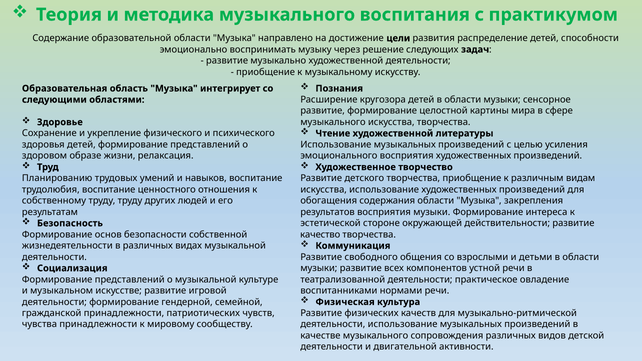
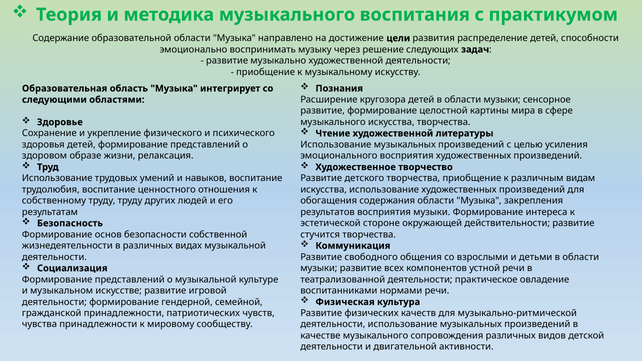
Планированию: Планированию -> Использование (57, 178)
качество: качество -> стучится (320, 235)
